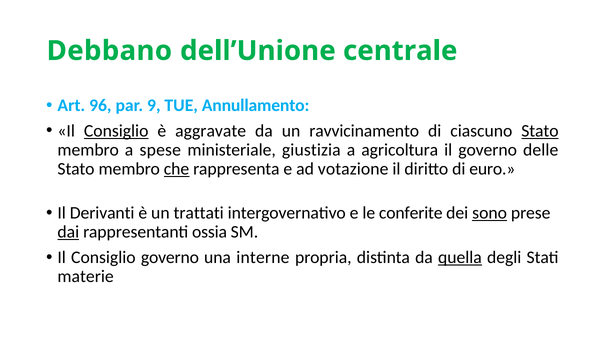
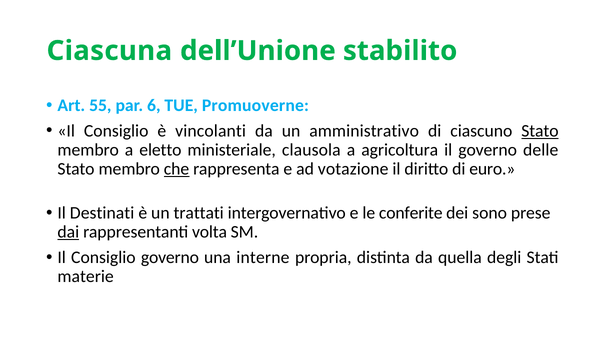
Debbano: Debbano -> Ciascuna (109, 51)
centrale: centrale -> stabilito (400, 51)
96: 96 -> 55 (100, 106)
9: 9 -> 6 (154, 106)
Annullamento: Annullamento -> Promuoverne (255, 106)
Consiglio underline: present -> none (116, 131)
aggravate: aggravate -> vincolanti (211, 131)
ravvicinamento: ravvicinamento -> amministrativo (364, 131)
spese: spese -> eletto (160, 150)
giustizia: giustizia -> clausola (311, 150)
Derivanti: Derivanti -> Destinati (102, 213)
sono underline: present -> none (490, 213)
ossia: ossia -> volta (210, 232)
quella underline: present -> none (460, 258)
